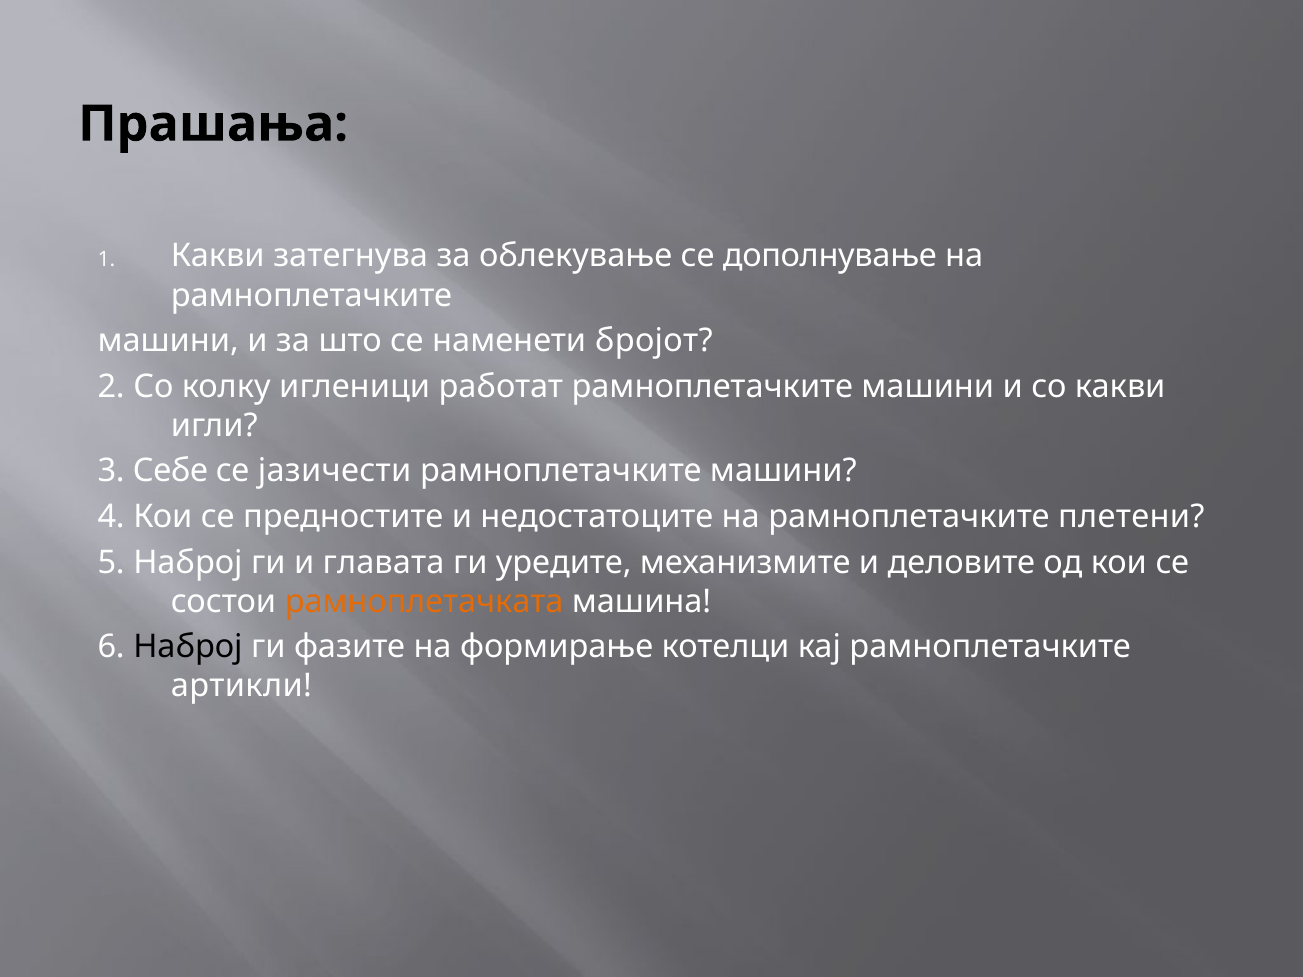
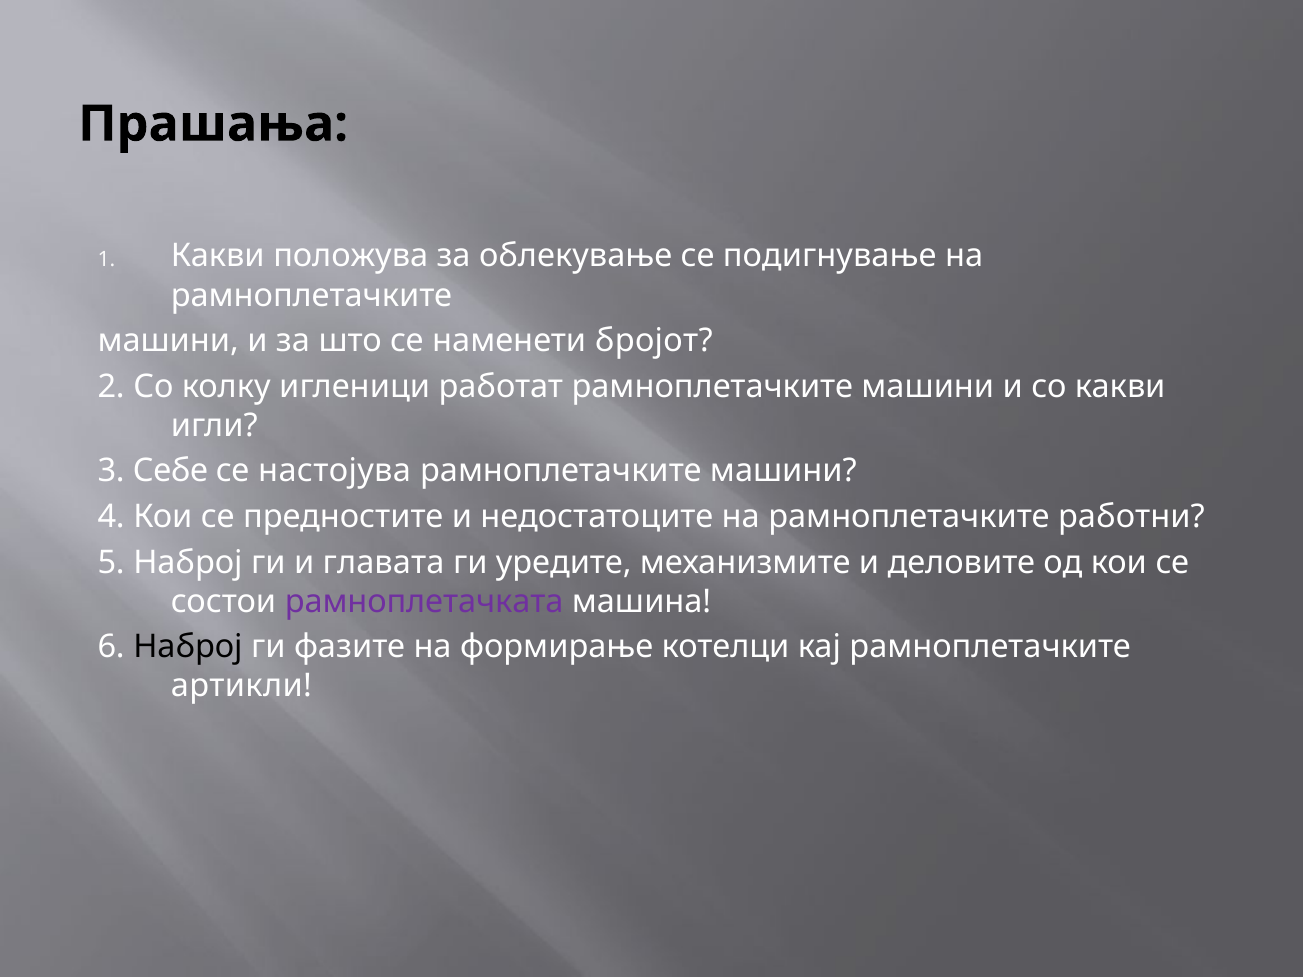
затегнува: затегнува -> положува (351, 256)
дополнување: дополнување -> подигнување (830, 256)
јазичести: јазичести -> настојува (335, 471)
плетени: плетени -> работни (1131, 517)
рамноплетачката colour: orange -> purple (424, 602)
